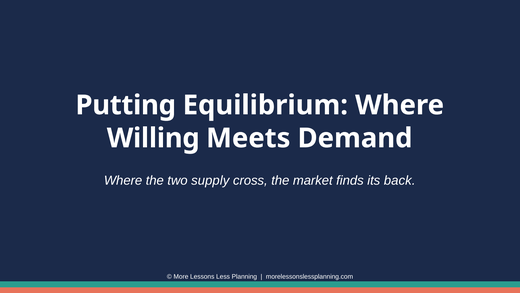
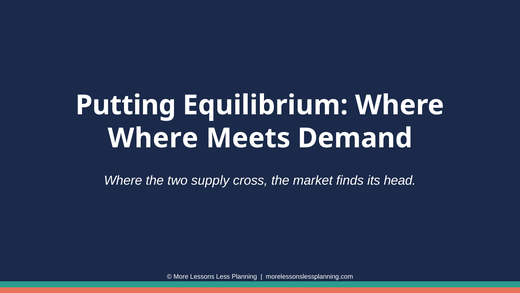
Willing: Willing -> Where (153, 138)
back: back -> head (400, 180)
